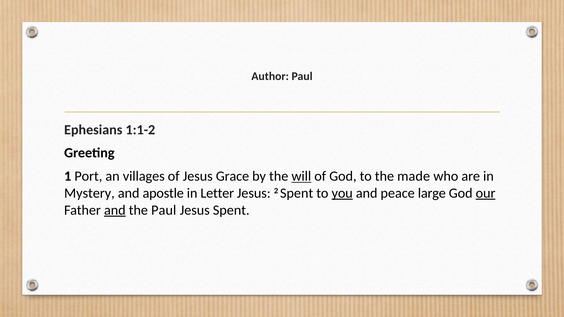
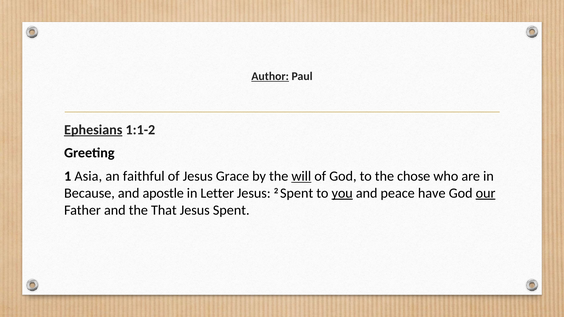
Author underline: none -> present (270, 76)
Ephesians underline: none -> present (93, 130)
Port: Port -> Asia (88, 176)
villages: villages -> faithful (144, 176)
made: made -> chose (414, 176)
Mystery: Mystery -> Because (89, 193)
large: large -> have (432, 193)
and underline: present -> none (115, 210)
the Paul: Paul -> That (164, 210)
